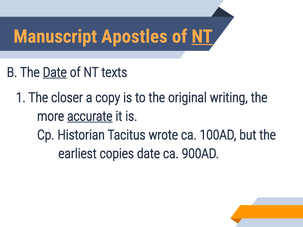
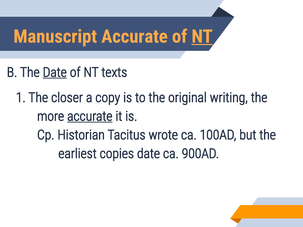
Manuscript Apostles: Apostles -> Accurate (134, 37)
